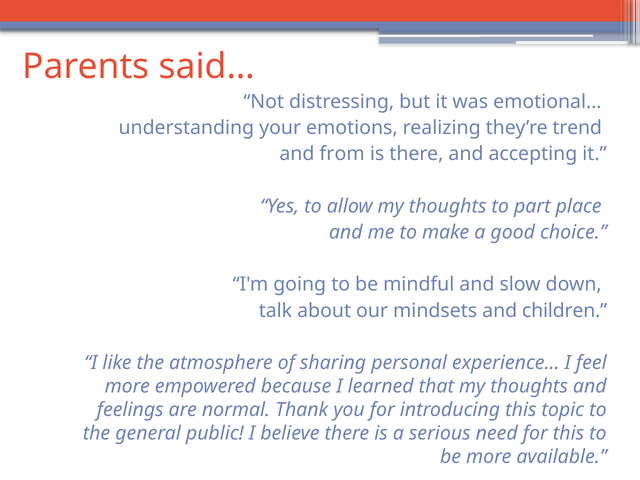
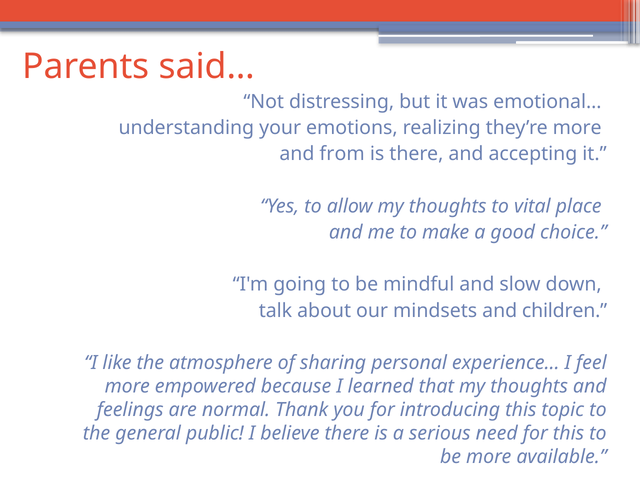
they’re trend: trend -> more (577, 128)
part: part -> vital (532, 206)
